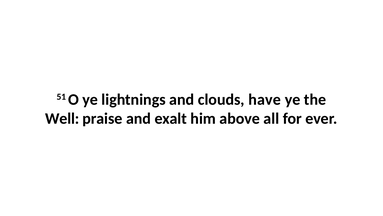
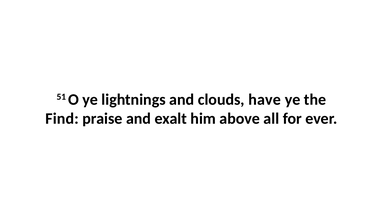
Well: Well -> Find (62, 118)
